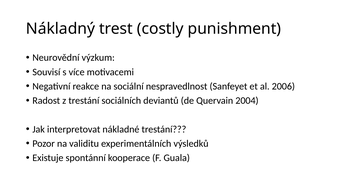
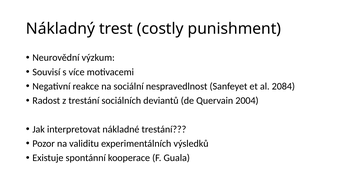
2006: 2006 -> 2084 (283, 86)
